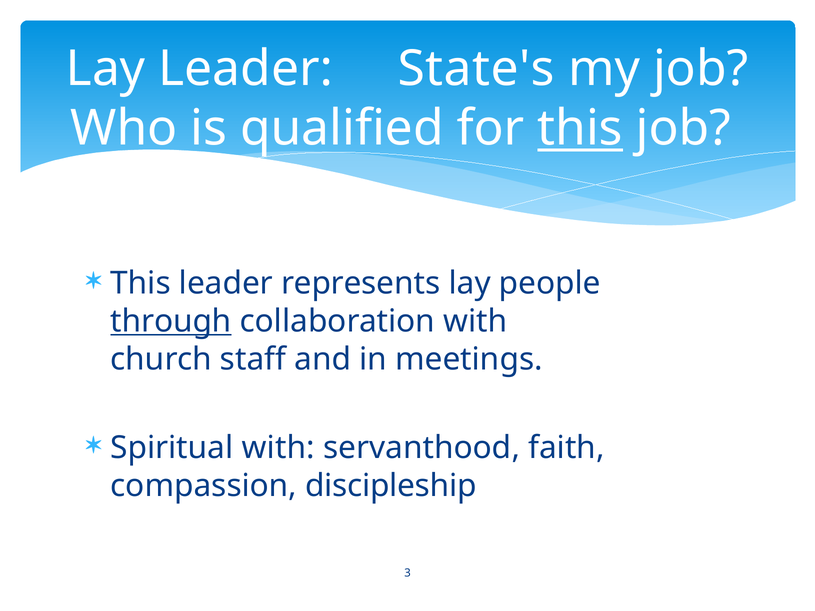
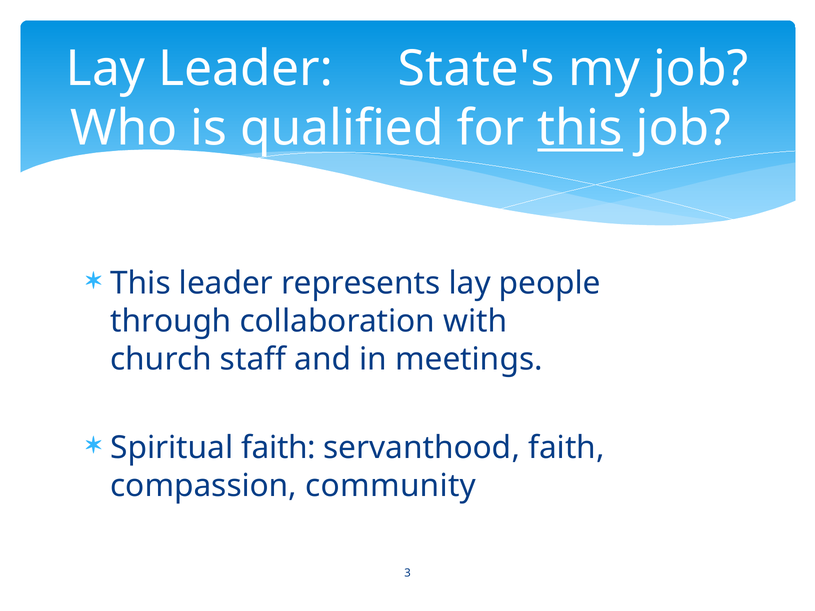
through underline: present -> none (171, 321)
Spiritual with: with -> faith (279, 448)
discipleship: discipleship -> community (391, 486)
